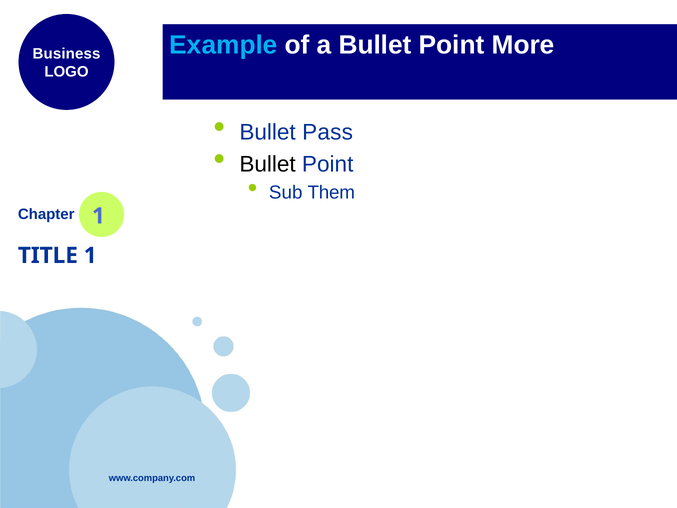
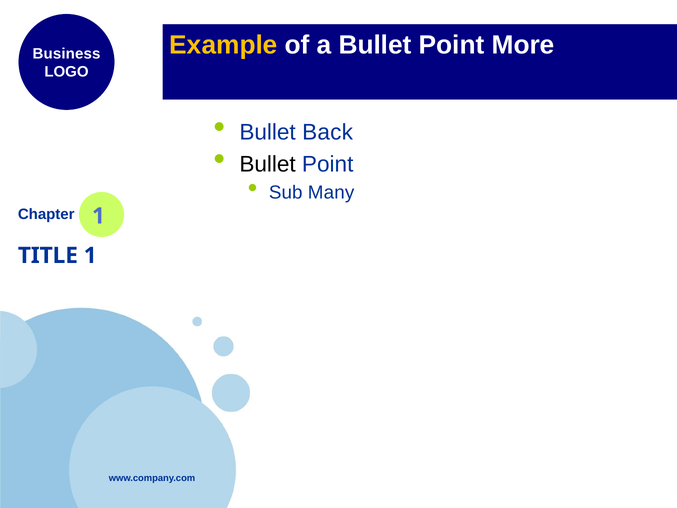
Example colour: light blue -> yellow (223, 45)
Pass: Pass -> Back (328, 132)
Them: Them -> Many (331, 192)
